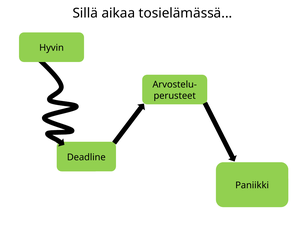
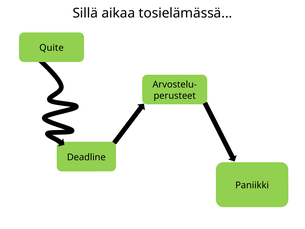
Hyvin: Hyvin -> Quite (51, 48)
